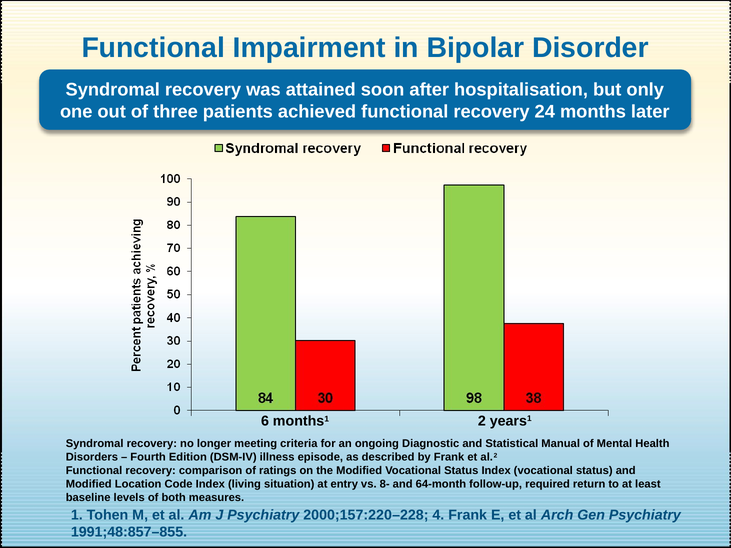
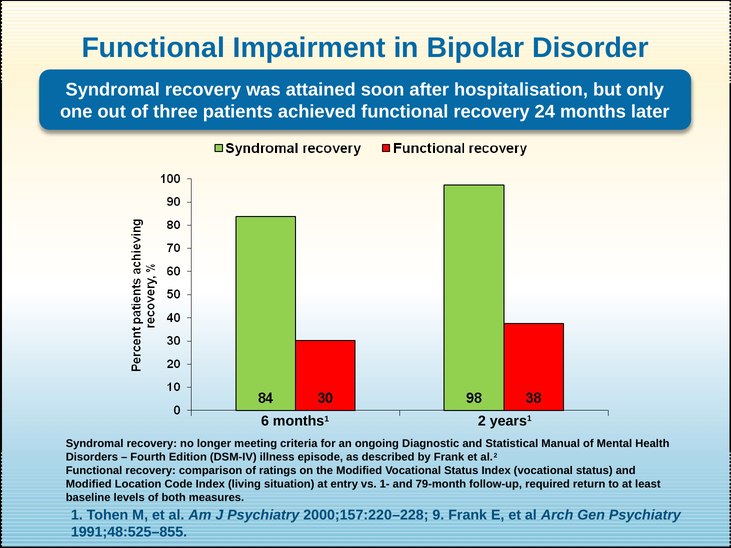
8-: 8- -> 1- (385, 484)
64-month: 64-month -> 79-month (441, 484)
4: 4 -> 9 (438, 515)
1991;48:857–855: 1991;48:857–855 -> 1991;48:525–855 (129, 532)
